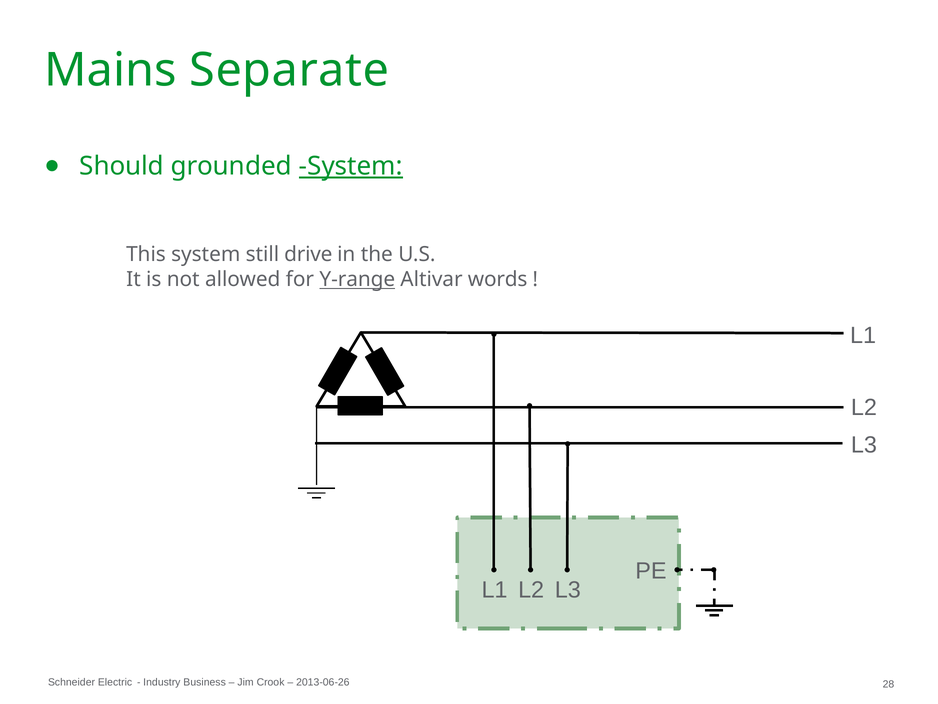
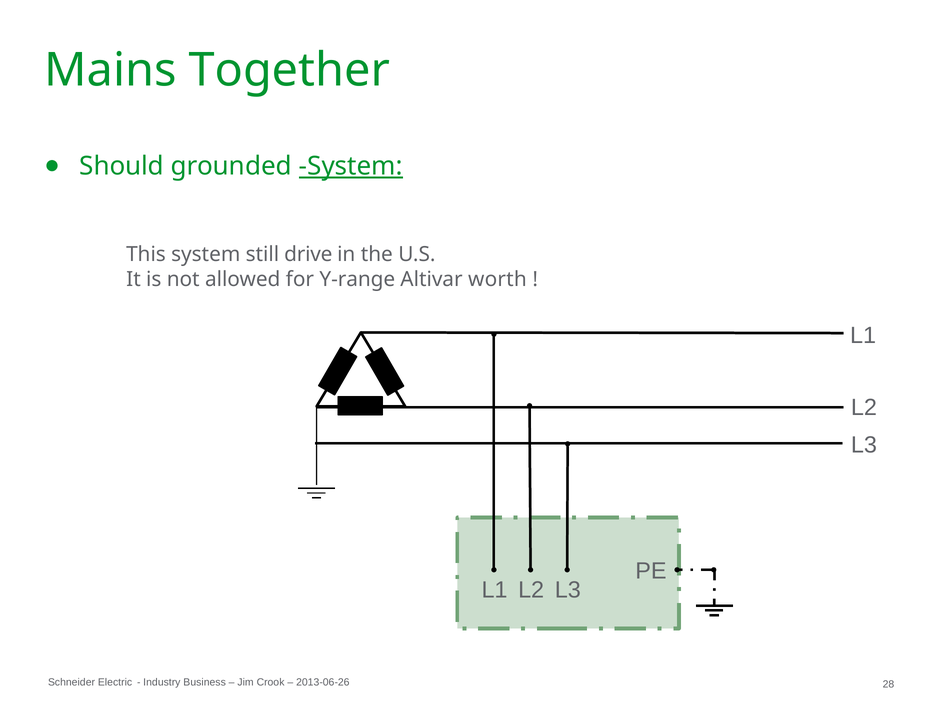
Separate: Separate -> Together (289, 70)
Y-range underline: present -> none (357, 279)
words: words -> worth (497, 279)
